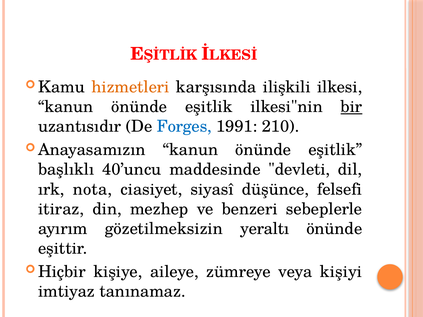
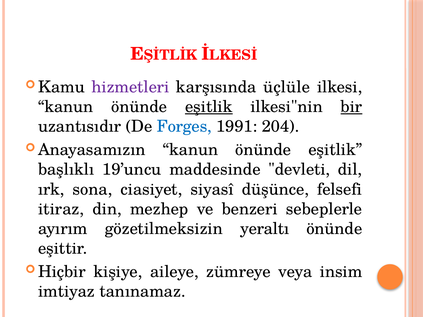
hizmetleri colour: orange -> purple (130, 87)
ilişkili: ilişkili -> üçlüle (287, 87)
eşitlik underline: none -> present (209, 107)
210: 210 -> 204 (281, 127)
40’uncu: 40’uncu -> 19’uncu (132, 170)
nota: nota -> sona (92, 189)
kişiyi: kişiyi -> insim (341, 272)
